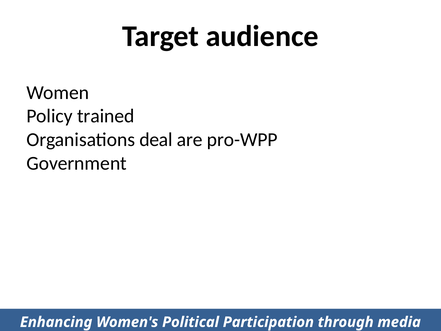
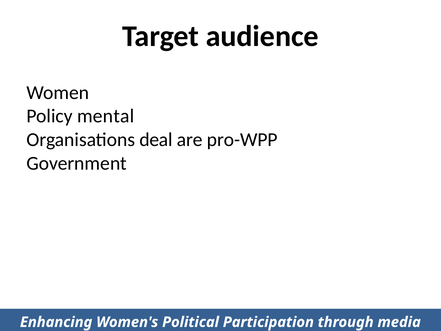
trained: trained -> mental (106, 116)
